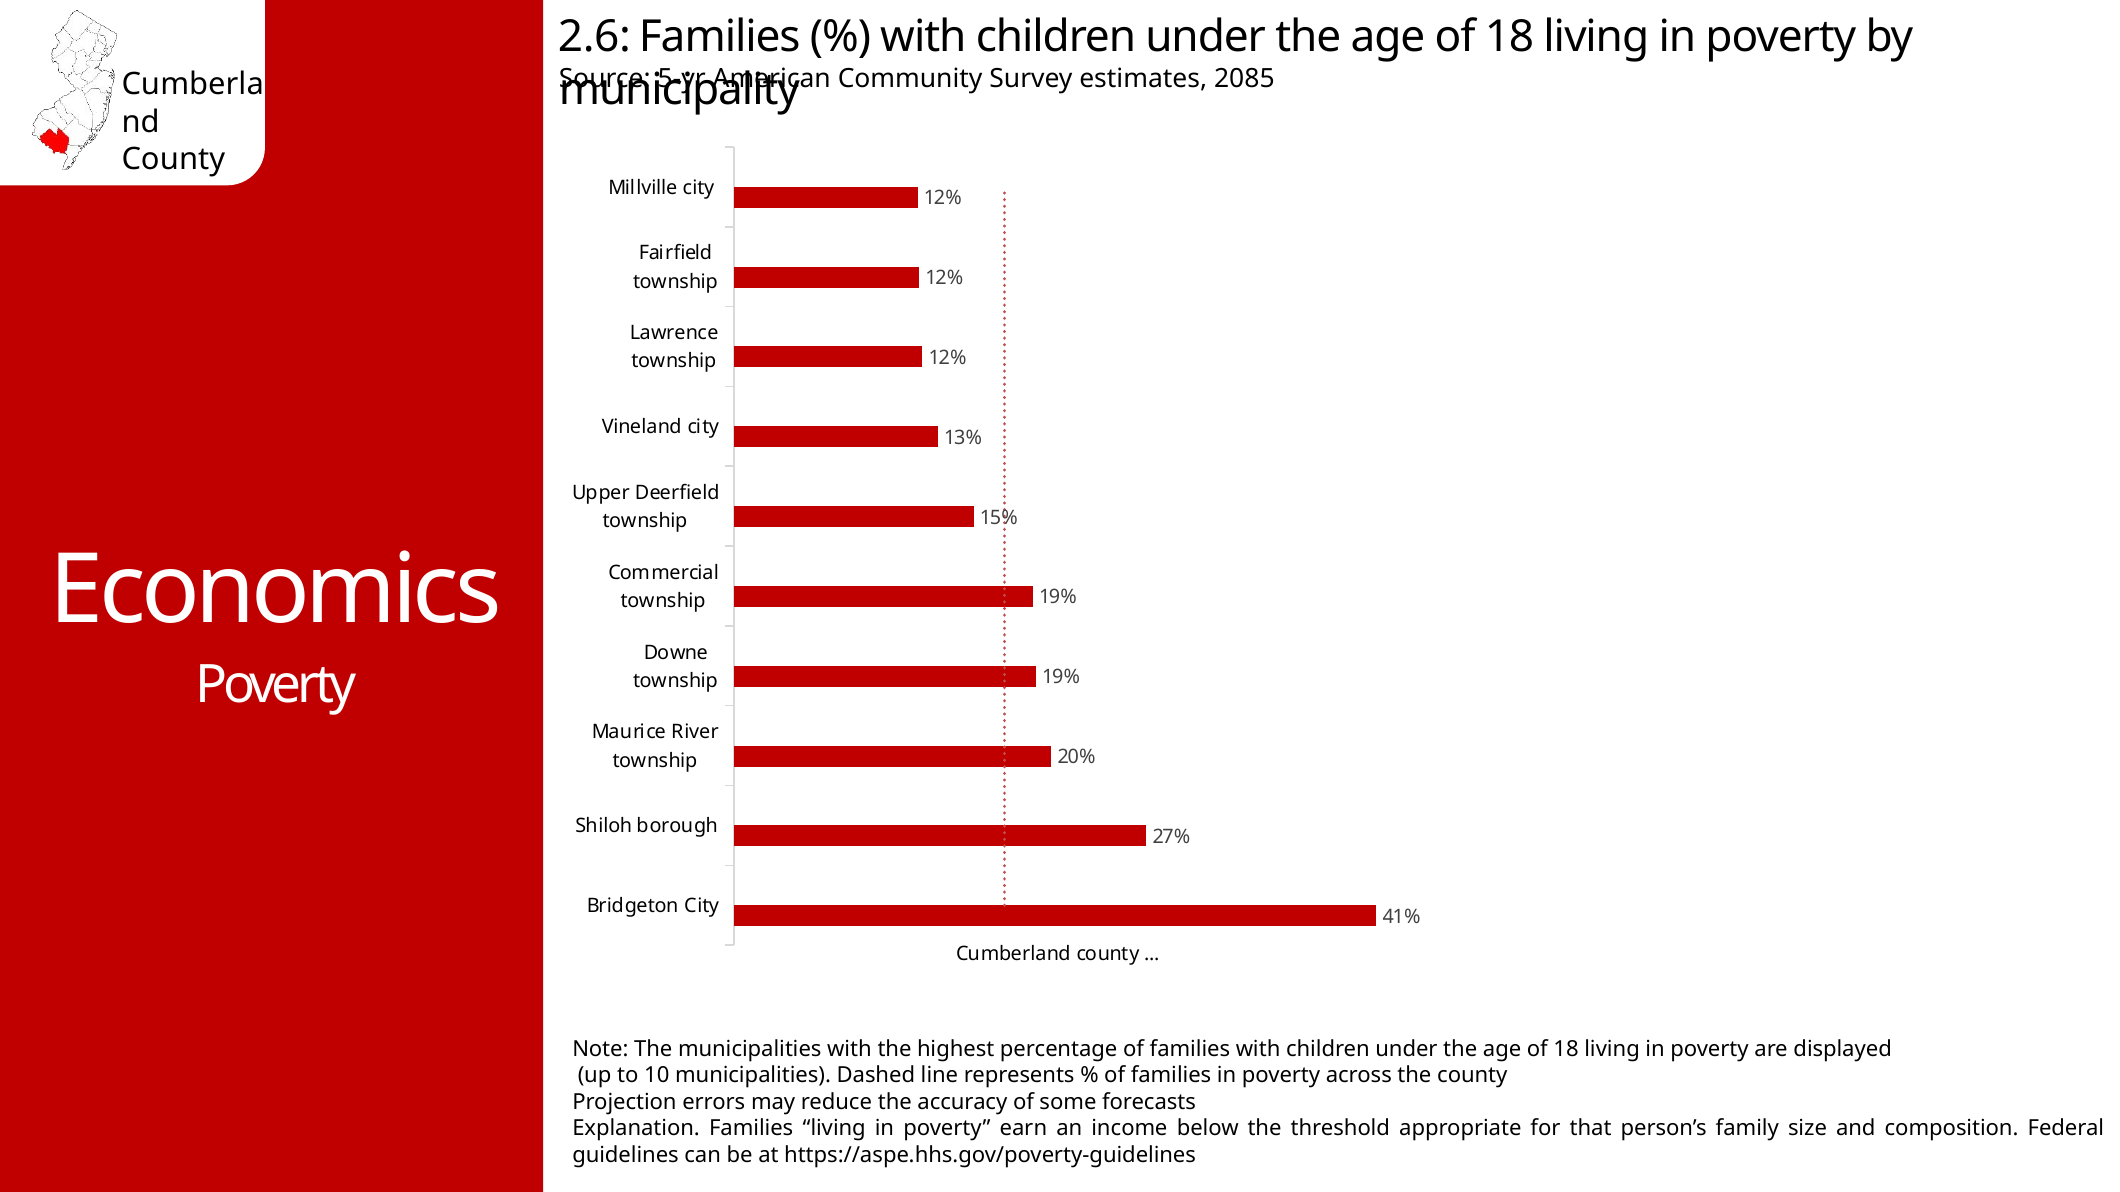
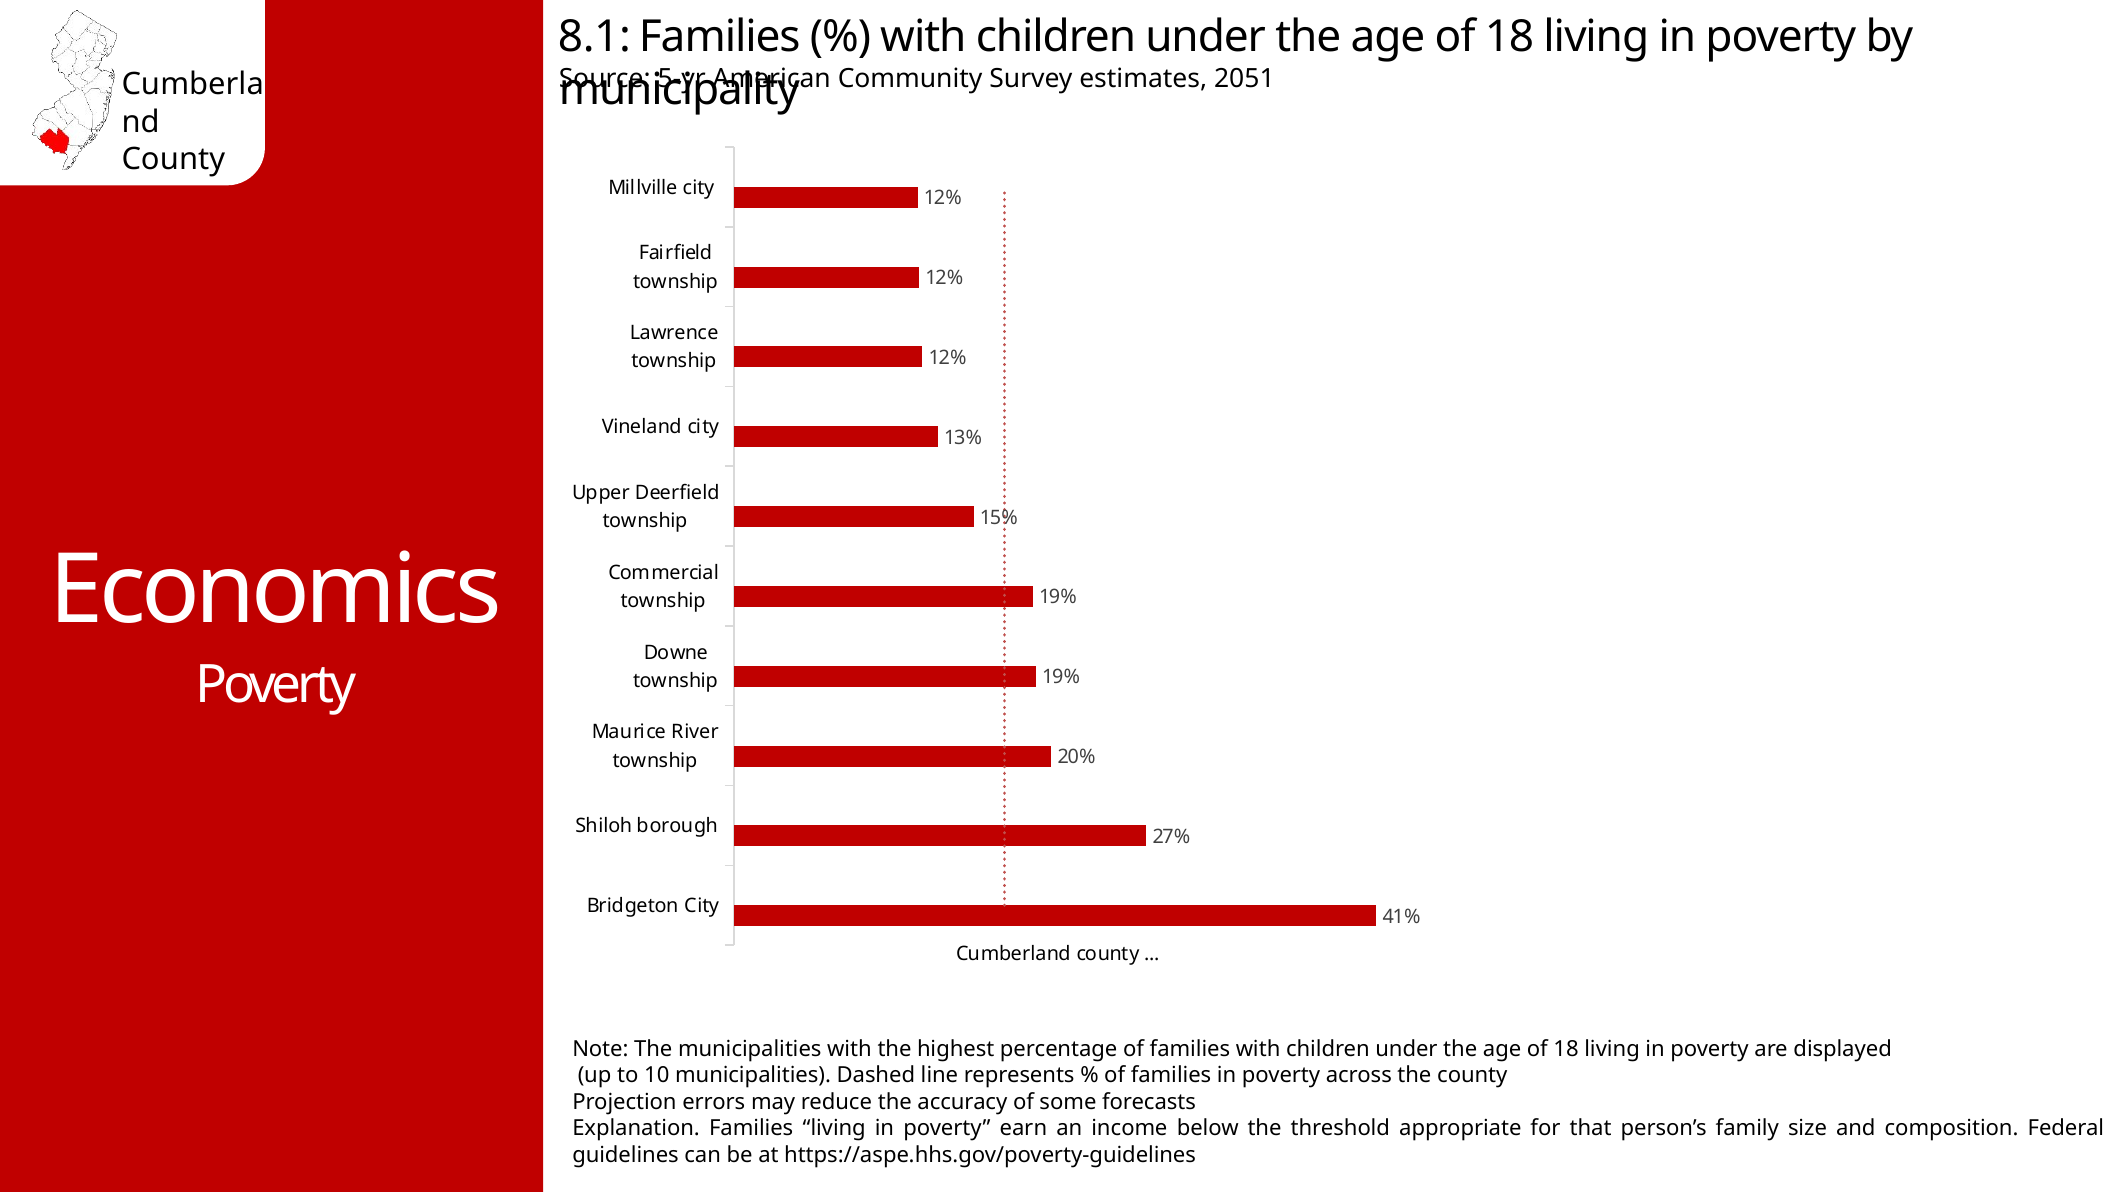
2.6: 2.6 -> 8.1 (594, 37)
2085: 2085 -> 2051 (1244, 79)
